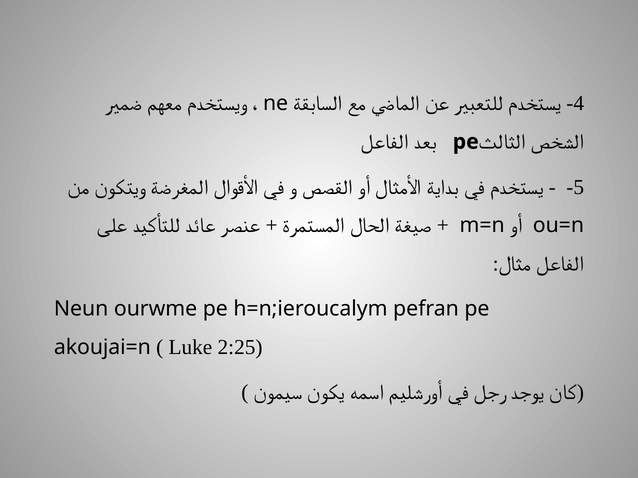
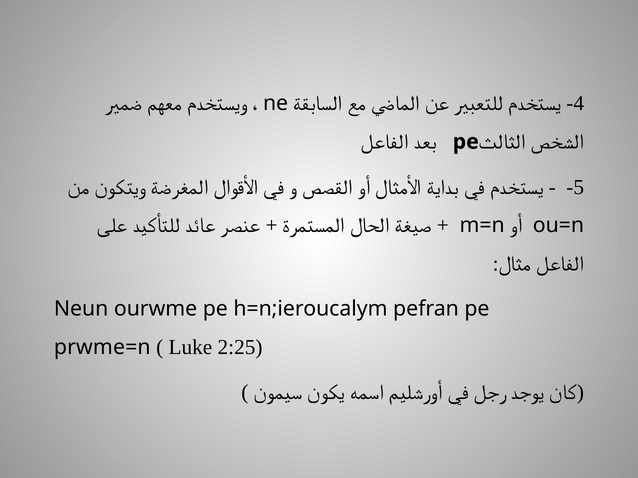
akoujai=n: akoujai=n -> prwme=n (102, 347)
